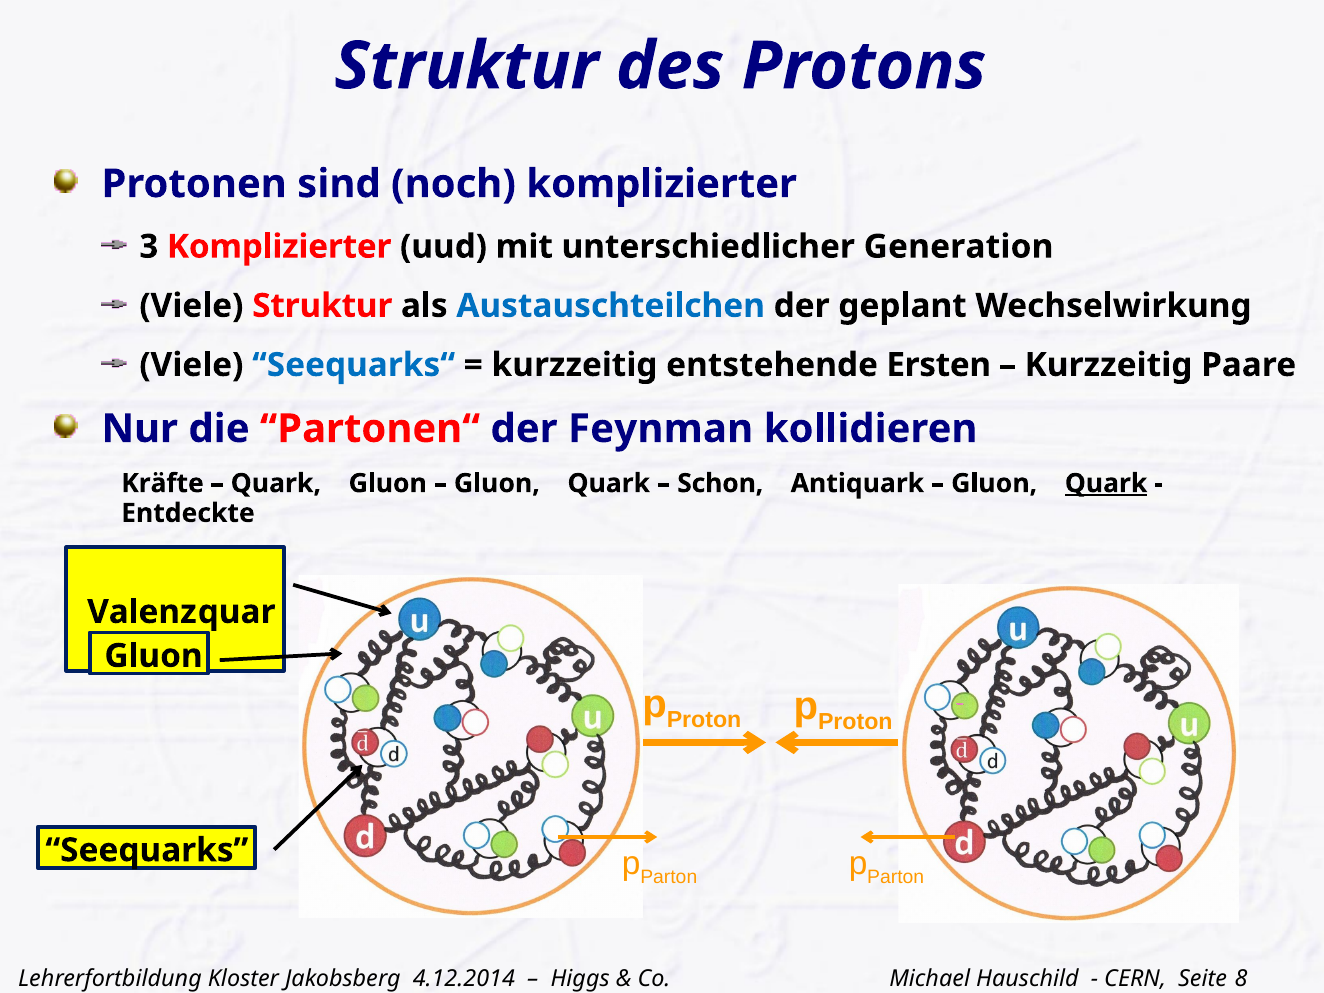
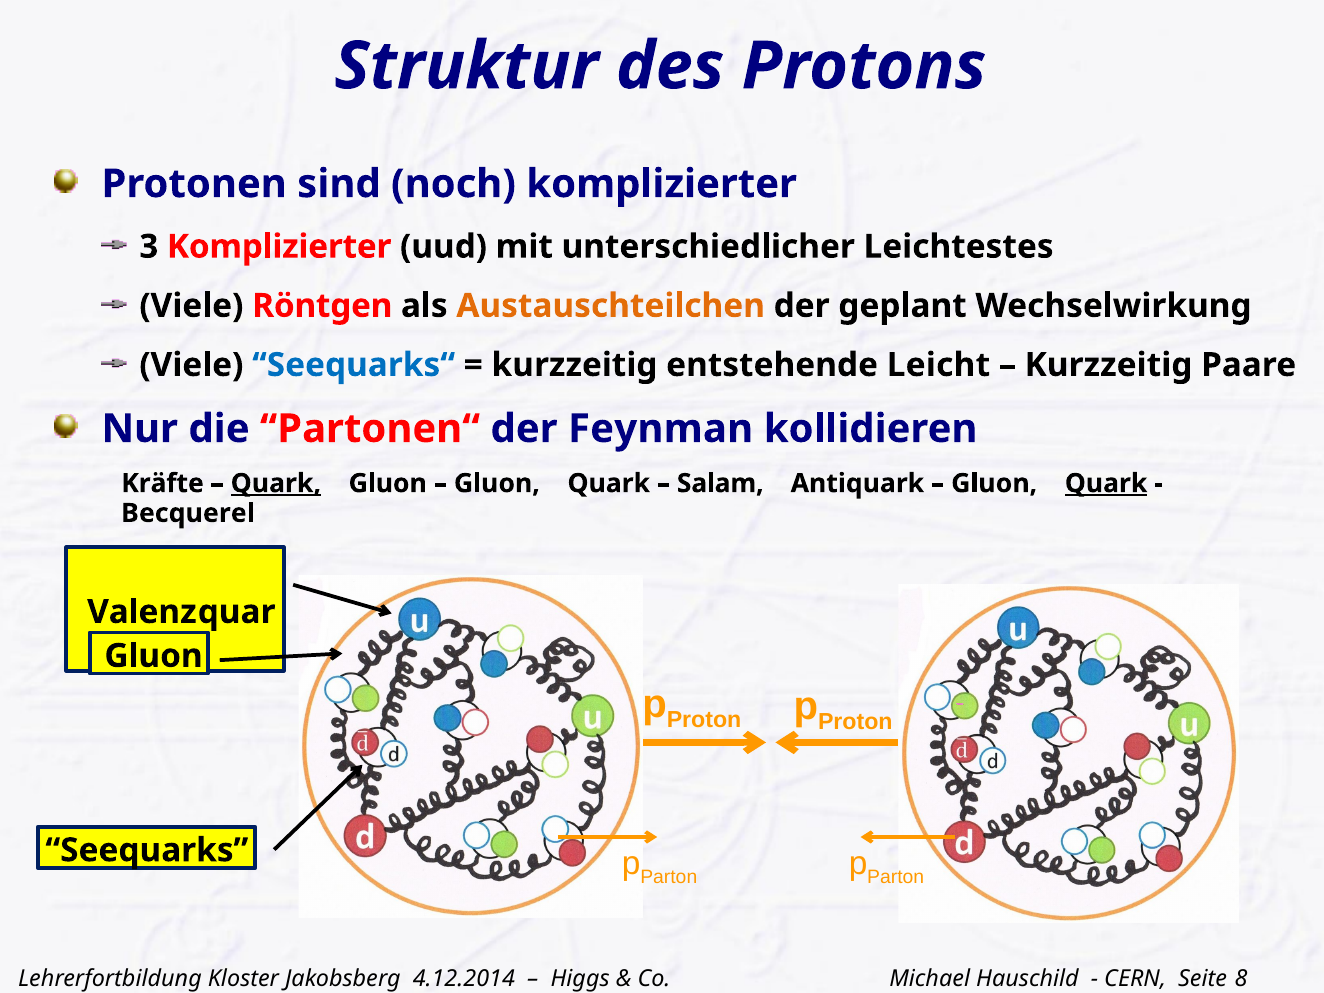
Generation: Generation -> Leichtestes (959, 247)
Viele Struktur: Struktur -> Röntgen (322, 306)
Austauschteilchen colour: blue -> orange (611, 306)
Ersten: Ersten -> Leicht (938, 365)
Quark underline: none -> present (276, 483)
Schon: Schon -> Salam (720, 483)
Entdeckte: Entdeckte -> Becquerel (188, 513)
